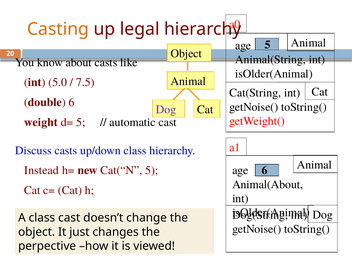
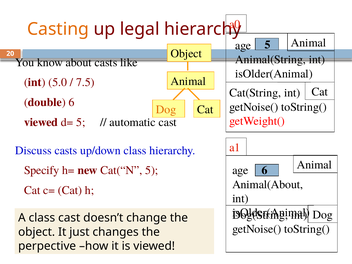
Dog colour: purple -> orange (166, 109)
weight: weight -> viewed (41, 122)
Instead: Instead -> Specify (42, 170)
